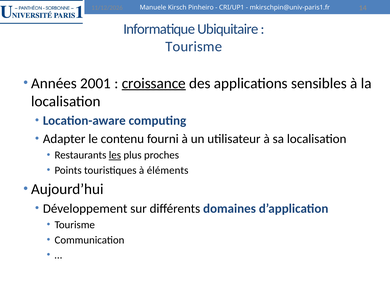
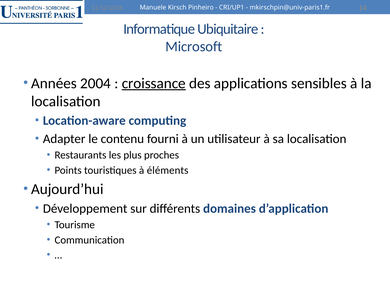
Tourisme: Tourisme -> Microsoft (194, 47)
2001: 2001 -> 2004 (96, 83)
les underline: present -> none (115, 155)
